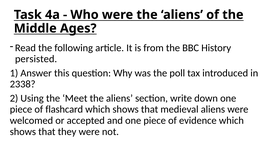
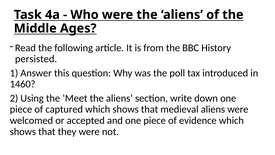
2338: 2338 -> 1460 (23, 84)
flashcard: flashcard -> captured (64, 109)
